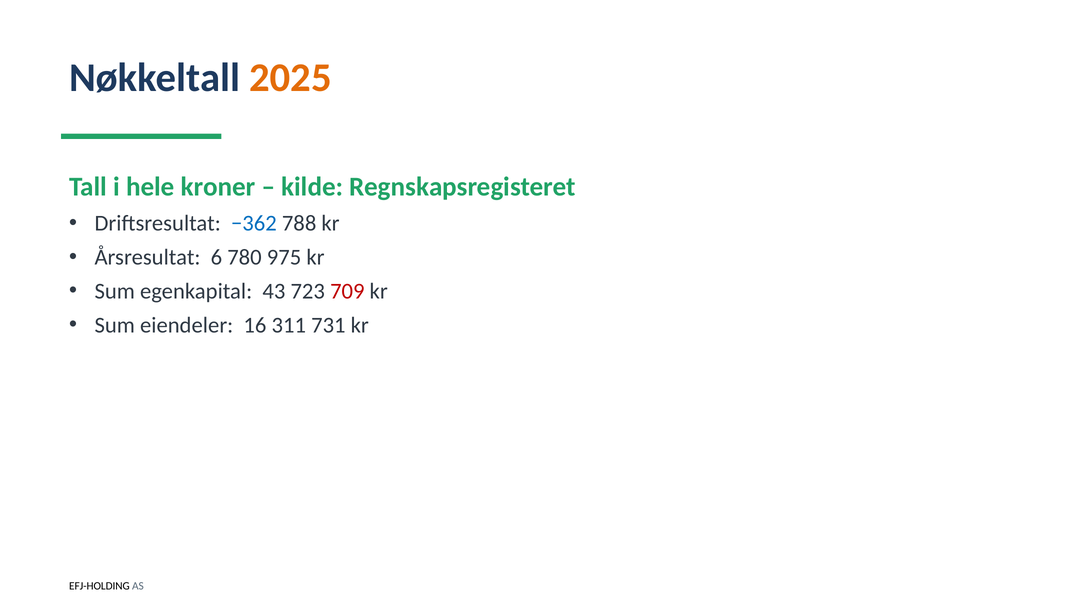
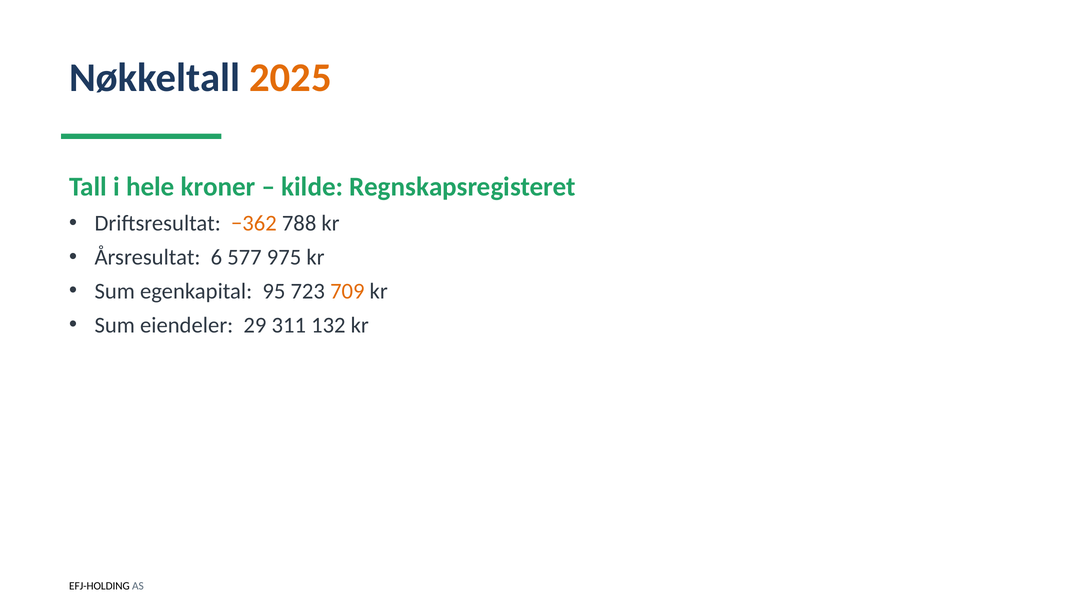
−362 colour: blue -> orange (254, 223)
780: 780 -> 577 (244, 257)
43: 43 -> 95 (274, 291)
709 colour: red -> orange (347, 291)
16: 16 -> 29 (255, 325)
731: 731 -> 132 (328, 325)
